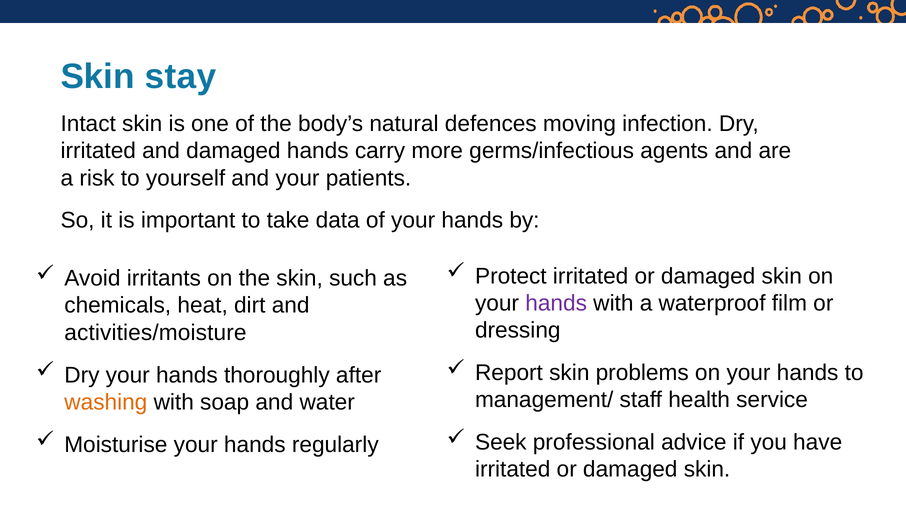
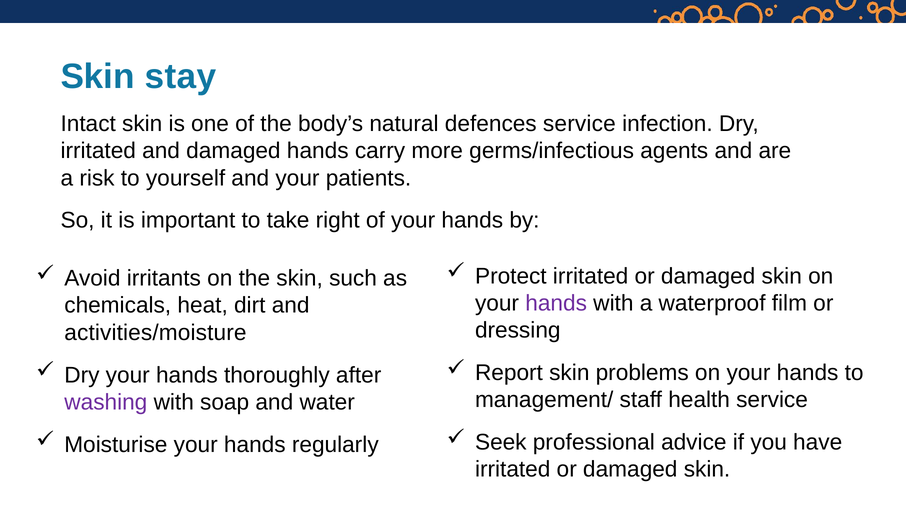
defences moving: moving -> service (579, 124)
data: data -> right (338, 220)
washing colour: orange -> purple (106, 402)
